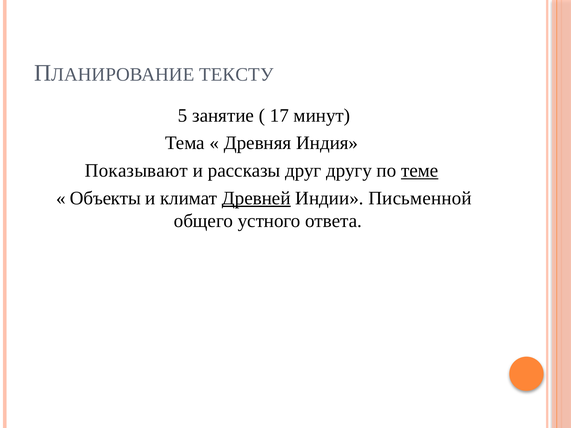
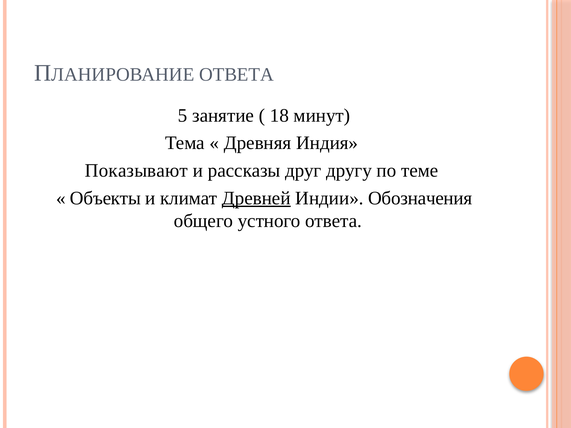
ТЕКСТУ: ТЕКСТУ -> ОТВЕТА (236, 75)
17: 17 -> 18 (279, 115)
теме underline: present -> none (420, 171)
Письменной: Письменной -> Обозначения (420, 198)
